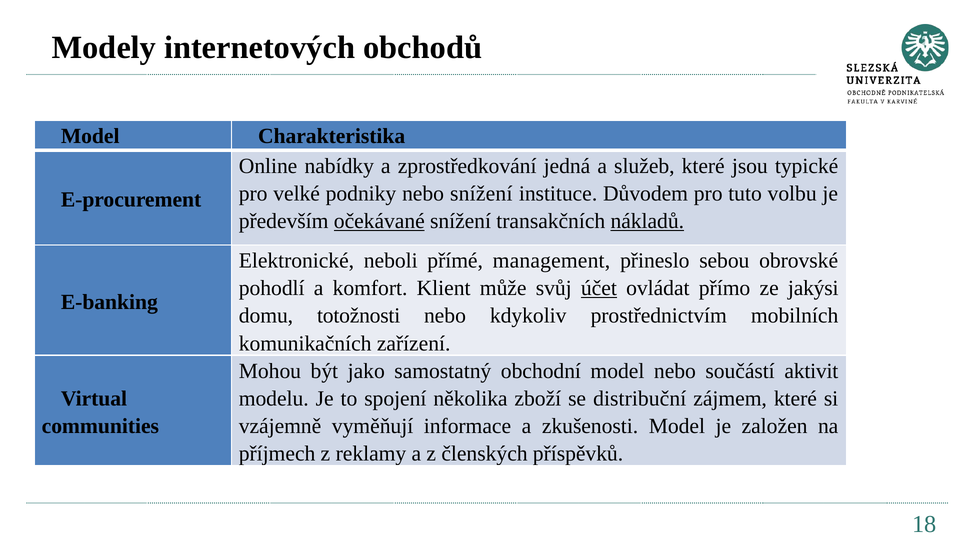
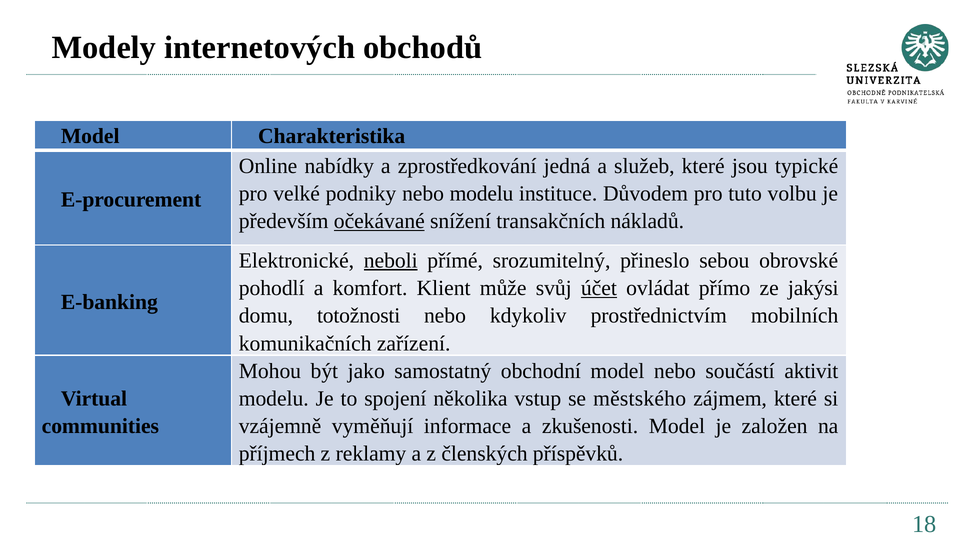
nebo snížení: snížení -> modelu (482, 194)
nákladů underline: present -> none (647, 221)
neboli underline: none -> present (391, 261)
management: management -> srozumitelný (552, 261)
zboží: zboží -> vstup (538, 399)
distribuční: distribuční -> městského (640, 399)
